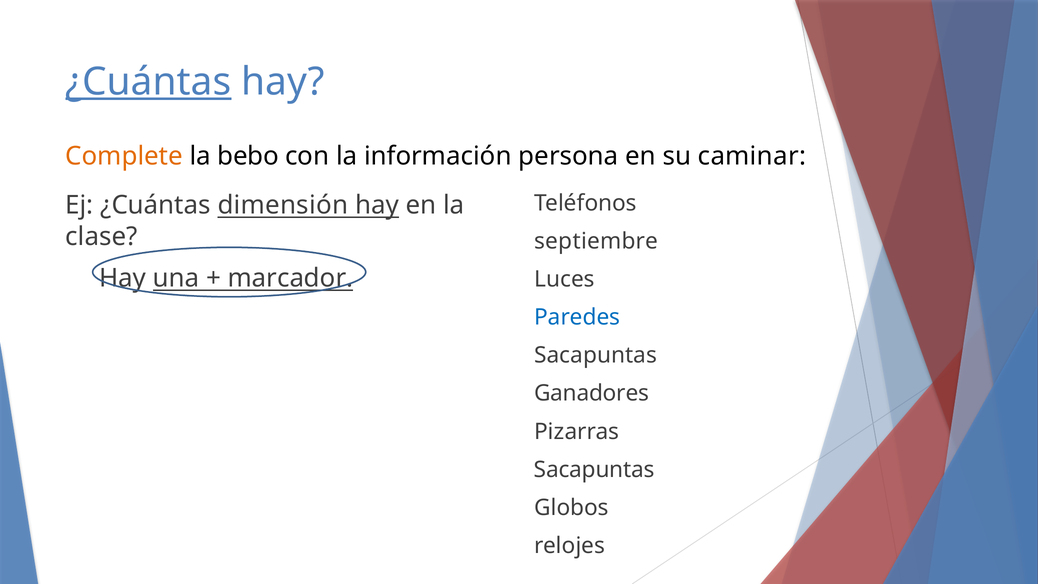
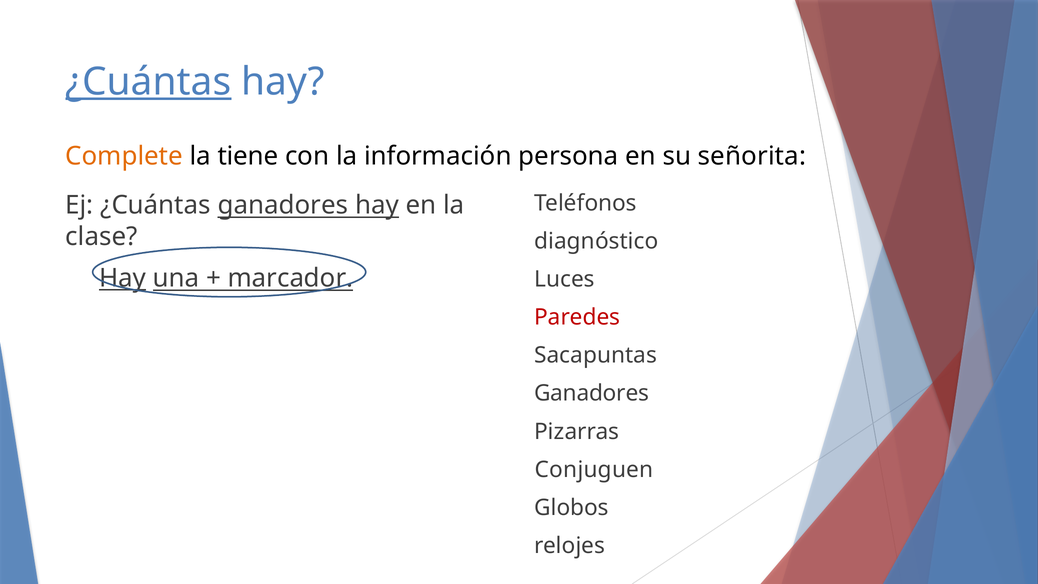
bebo: bebo -> tiene (248, 156)
caminar: caminar -> señorita (752, 156)
¿Cuántas dimensión: dimensión -> ganadores (283, 205)
septiembre: septiembre -> diagnóstico (596, 241)
Hay underline: none -> present (123, 278)
Paredes colour: blue -> red (577, 317)
Sacapuntas: Sacapuntas -> Conjuguen (594, 470)
